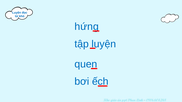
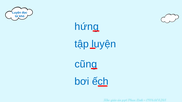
quen: quen -> cũng (86, 64)
